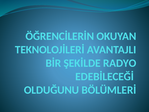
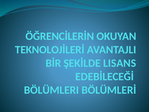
RADYO: RADYO -> LISANS (120, 63)
OLDUĞUNU: OLDUĞUNU -> BÖLÜMLERI (51, 90)
